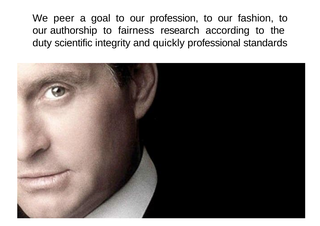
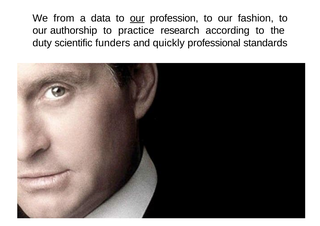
peer: peer -> from (64, 18)
goal: goal -> data (101, 18)
our underline: none -> present (137, 18)
fairness: fairness -> practice (136, 31)
integrity: integrity -> funders (113, 43)
